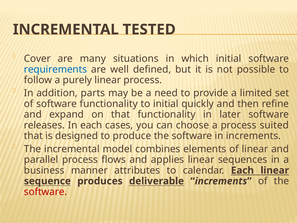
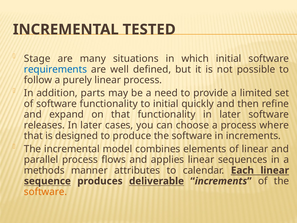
Cover: Cover -> Stage (37, 59)
releases In each: each -> later (91, 125)
suited: suited -> where (274, 125)
business: business -> methods (44, 170)
software colour: red -> orange (46, 192)
